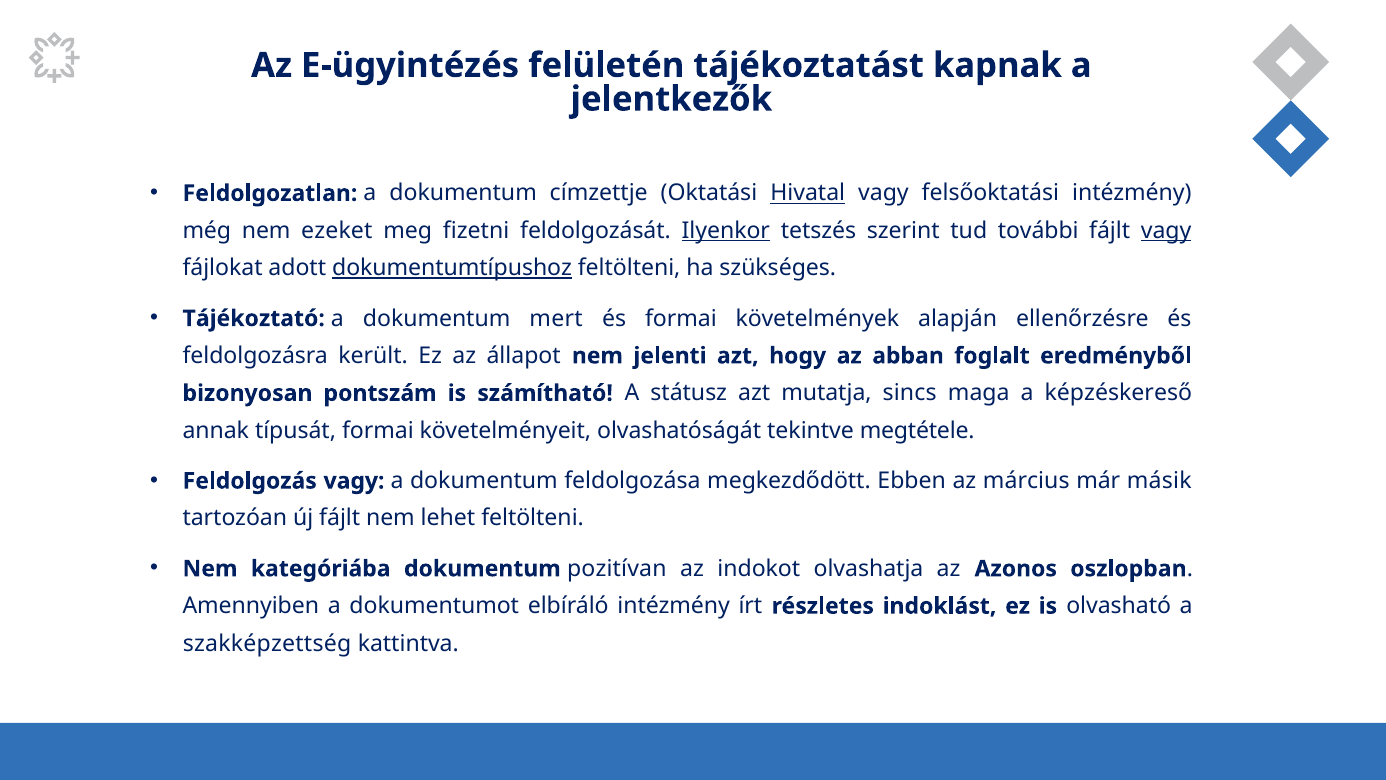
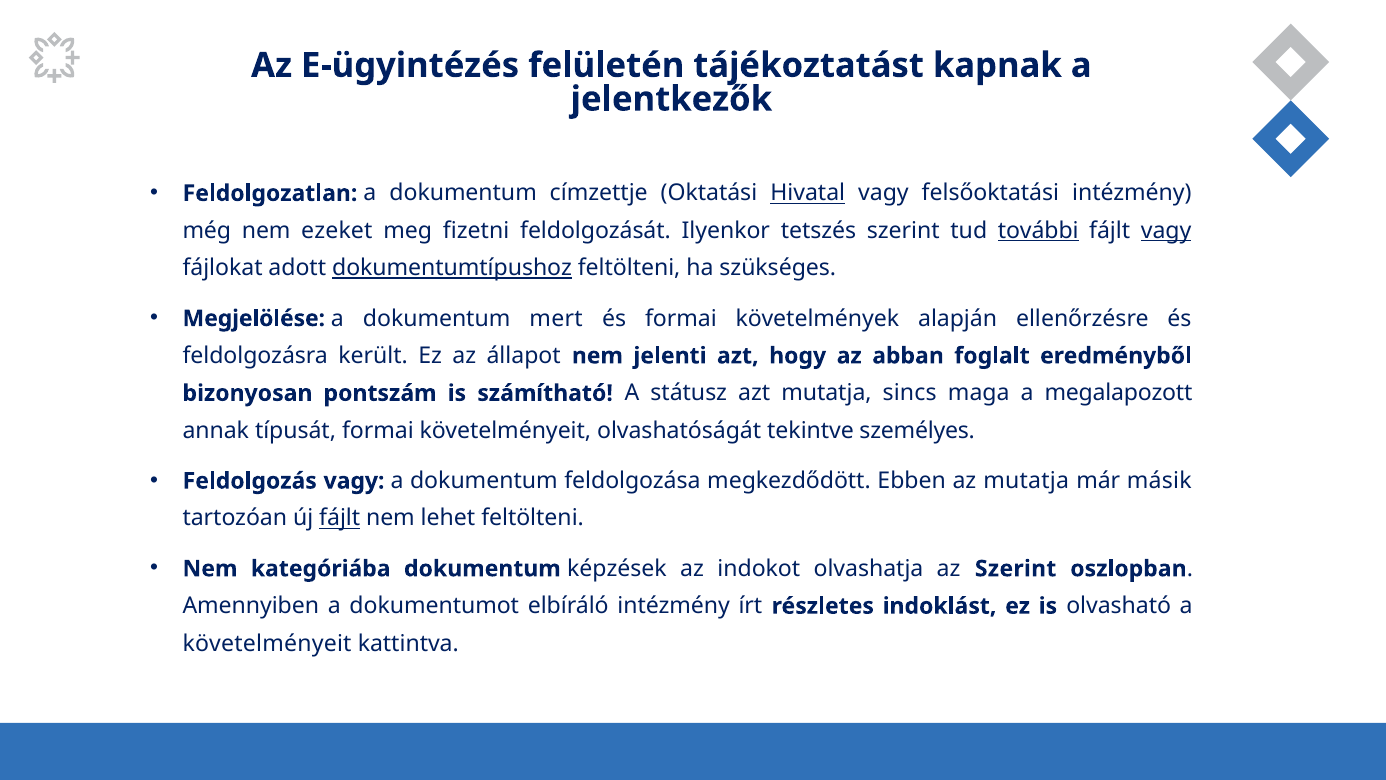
Ilyenkor underline: present -> none (726, 231)
további underline: none -> present (1038, 231)
Tájékoztató: Tájékoztató -> Megjelölése (254, 318)
képzéskereső: képzéskereső -> megalapozott (1118, 393)
megtétele: megtétele -> személyes (917, 430)
az március: március -> mutatja (1026, 481)
fájlt underline: none -> present (340, 518)
pozitívan: pozitívan -> képzések (617, 568)
az Azonos: Azonos -> Szerint (1016, 568)
szakképzettség: szakképzettség -> követelményeit (267, 643)
